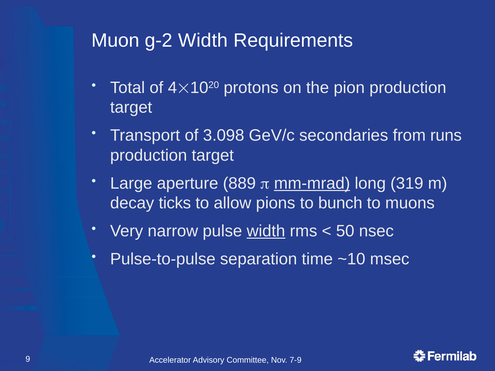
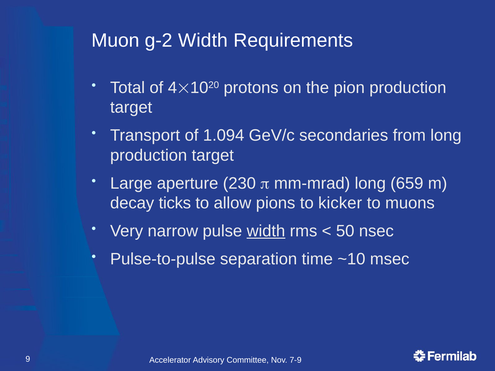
3.098: 3.098 -> 1.094 (224, 136)
from runs: runs -> long (446, 136)
889: 889 -> 230 (239, 183)
mm-mrad underline: present -> none (312, 183)
319: 319 -> 659 (407, 183)
bunch: bunch -> kicker (340, 203)
